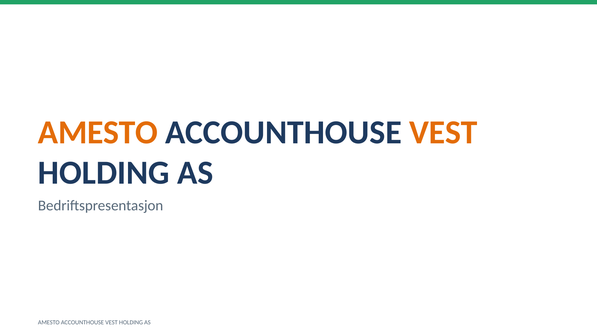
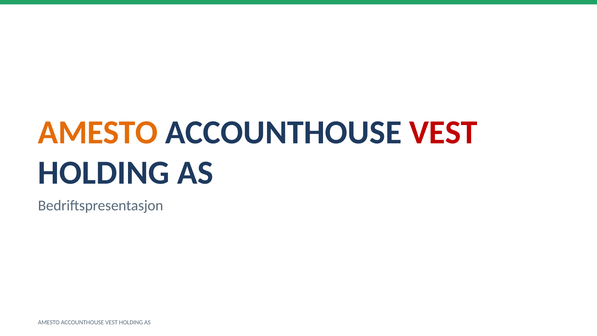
VEST colour: orange -> red (443, 132)
